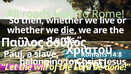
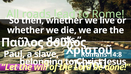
die underline: present -> none (69, 30)
